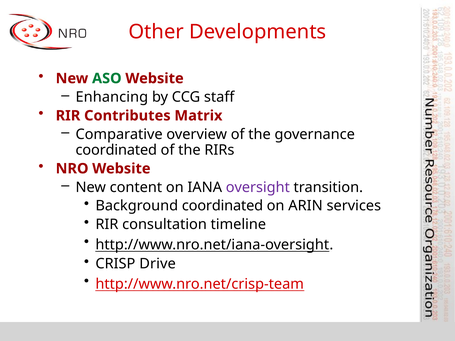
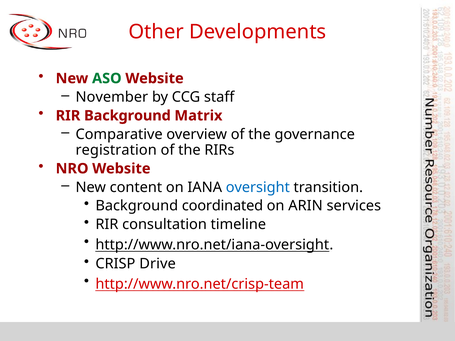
Enhancing: Enhancing -> November (112, 97)
RIR Contributes: Contributes -> Background (127, 116)
coordinated: coordinated -> registration (116, 150)
oversight colour: purple -> blue (258, 187)
